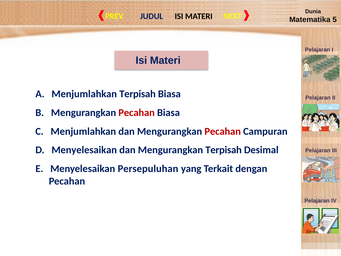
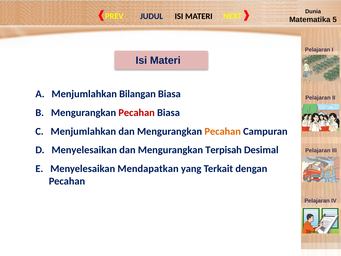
Menjumlahkan Terpisah: Terpisah -> Bilangan (138, 94)
Pecahan colour: red -> orange (223, 131)
Persepuluhan: Persepuluhan -> Mendapatkan (148, 169)
